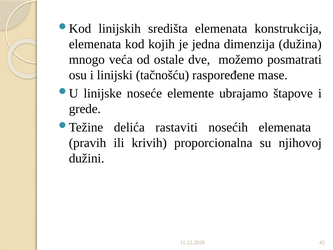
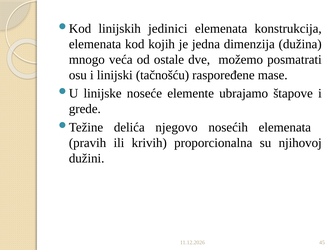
središta: središta -> jedinici (168, 29)
rastaviti: rastaviti -> njegovo (177, 127)
